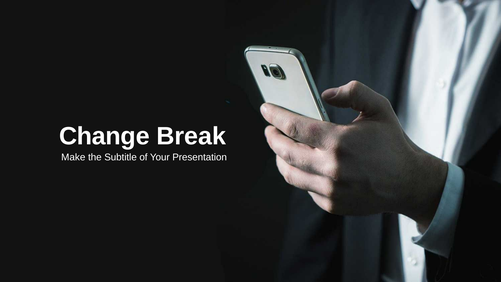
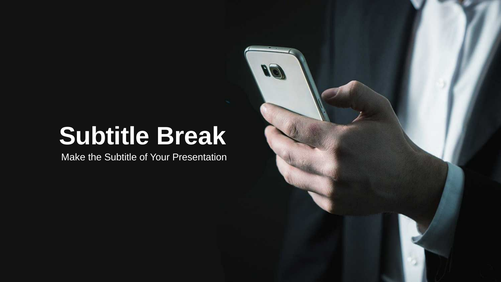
Change: Change -> Subtitle (104, 136)
